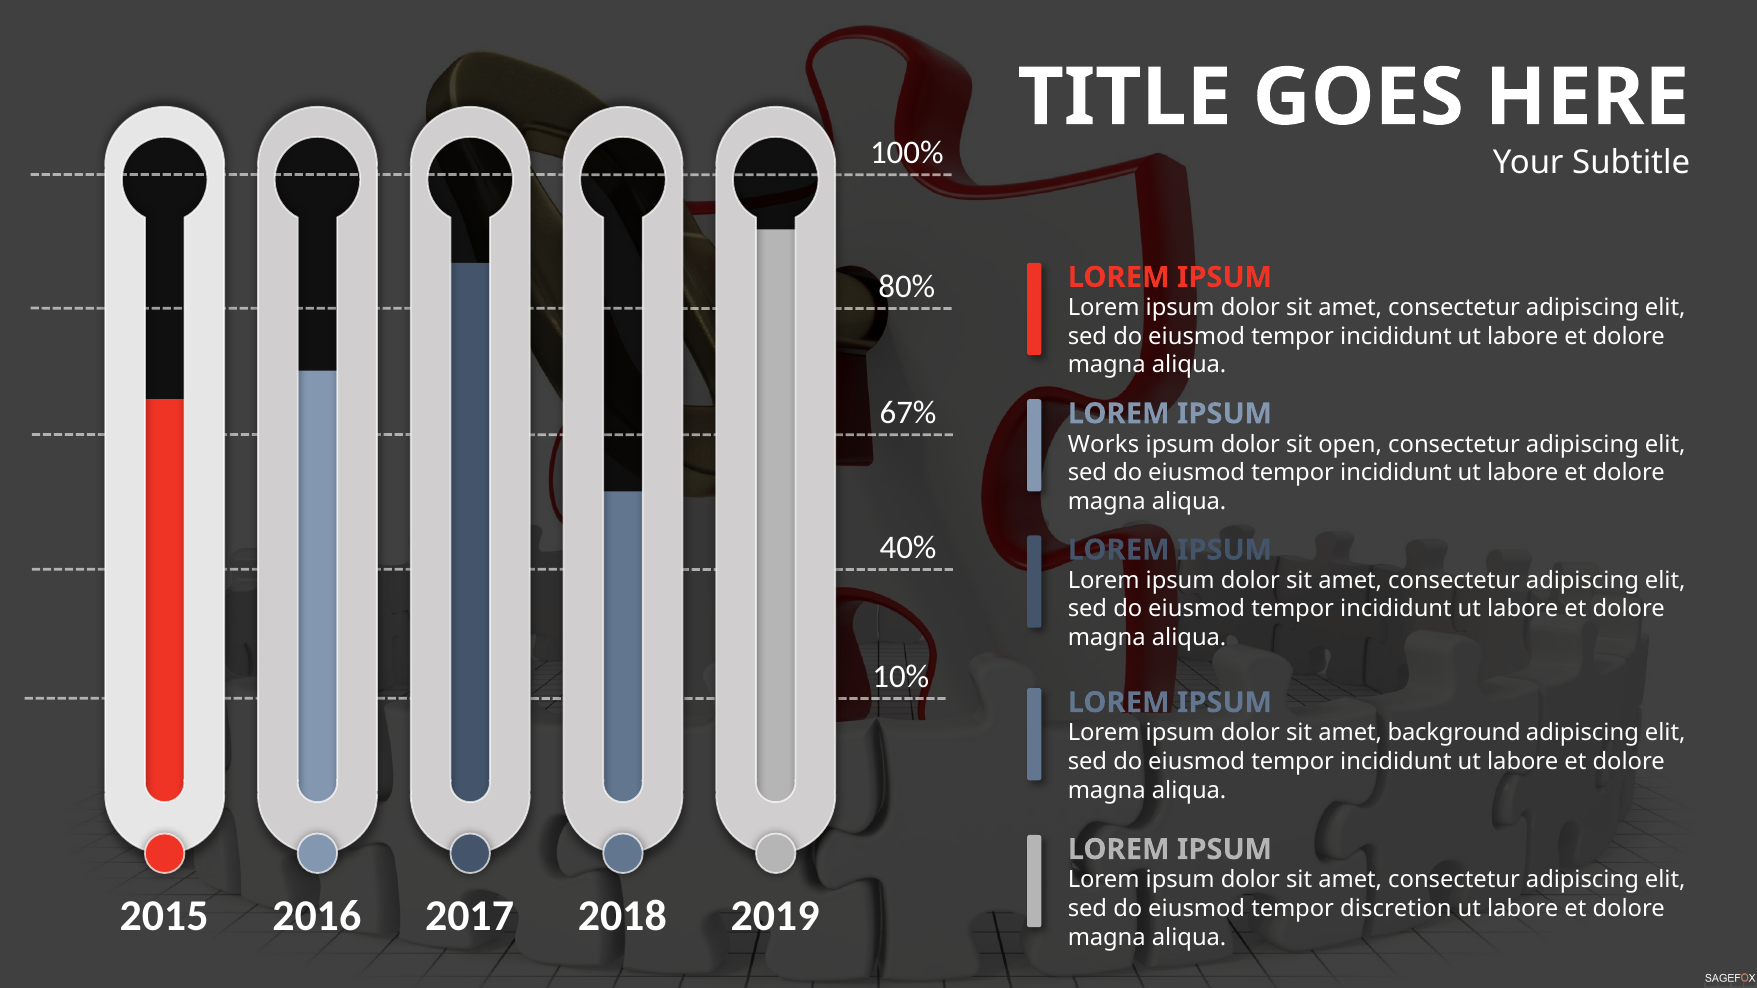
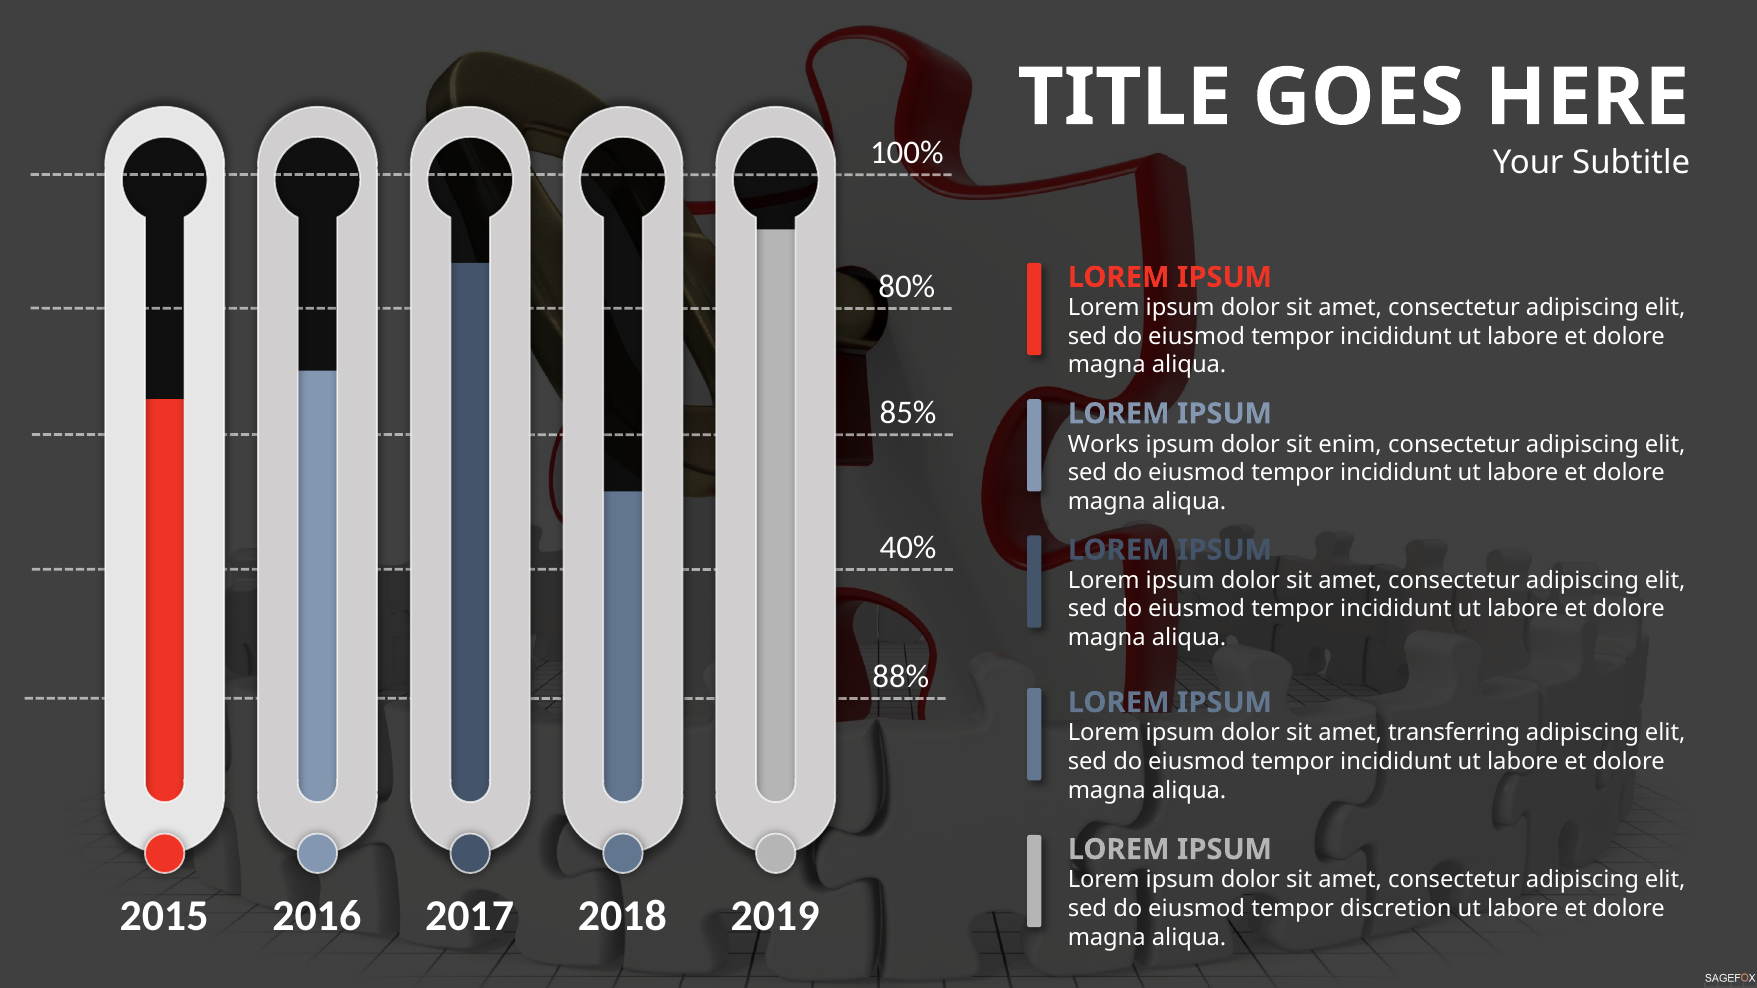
67%: 67% -> 85% (908, 413)
open: open -> enim (1350, 444)
10%: 10% -> 88% (901, 677)
background: background -> transferring (1454, 733)
